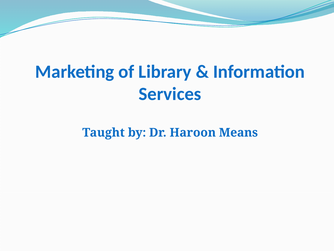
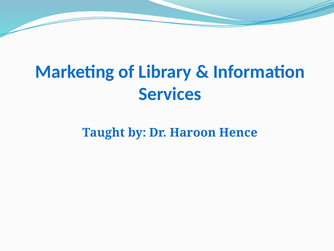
Means: Means -> Hence (238, 132)
